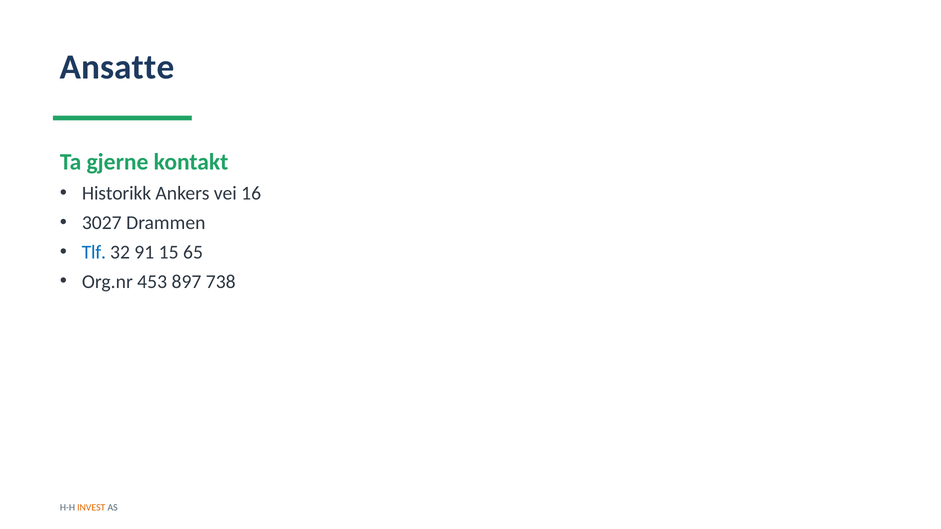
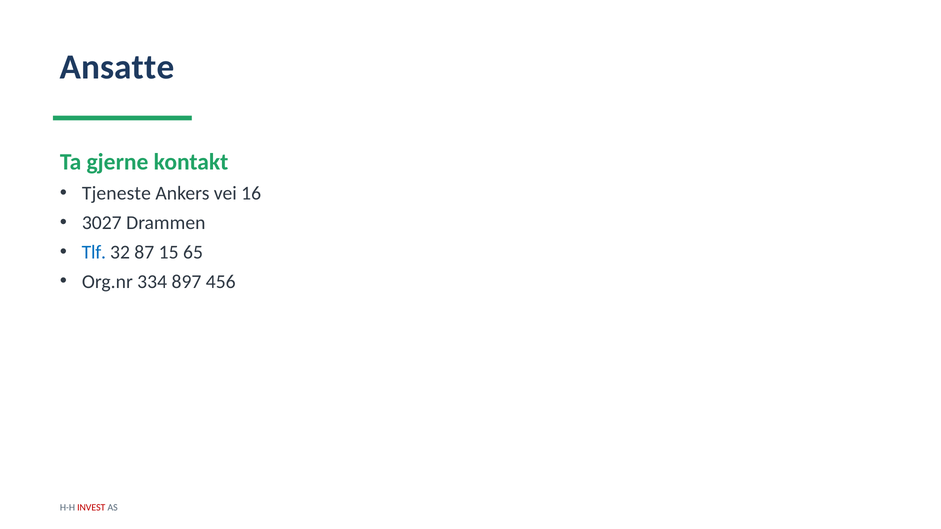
Historikk: Historikk -> Tjeneste (116, 193)
91: 91 -> 87 (144, 252)
453: 453 -> 334 (152, 282)
738: 738 -> 456 (221, 282)
INVEST colour: orange -> red (91, 508)
